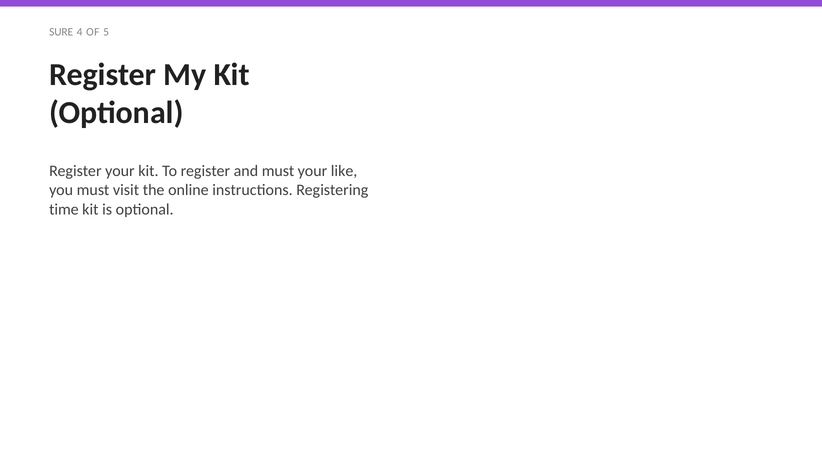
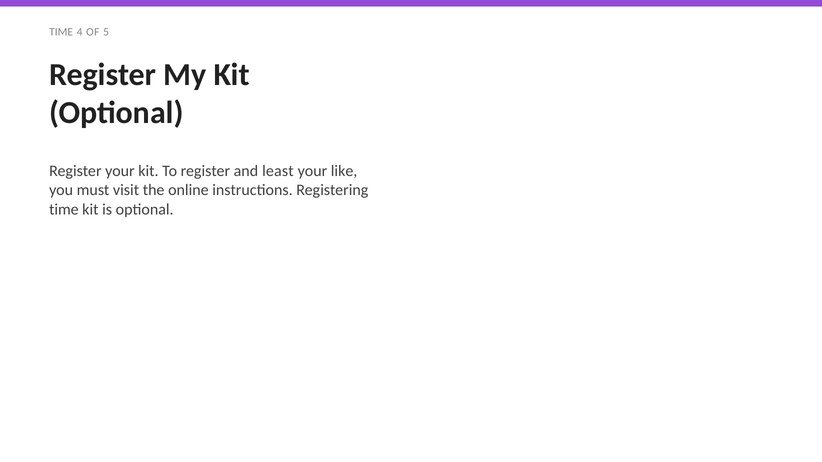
SURE: SURE -> TIME (61, 32)
and must: must -> least (278, 171)
